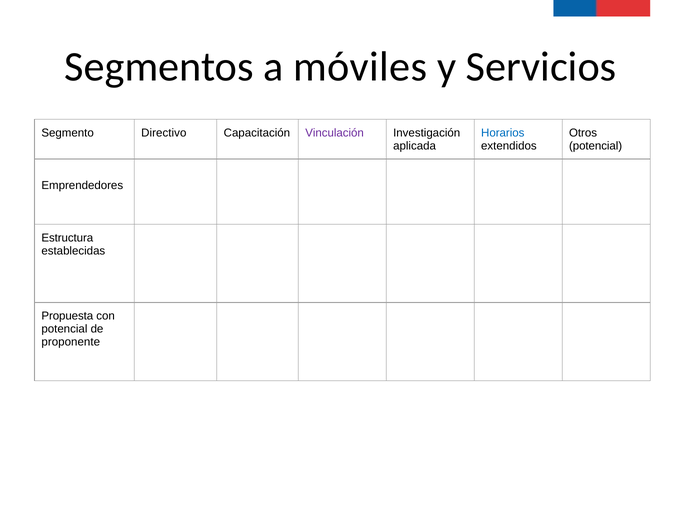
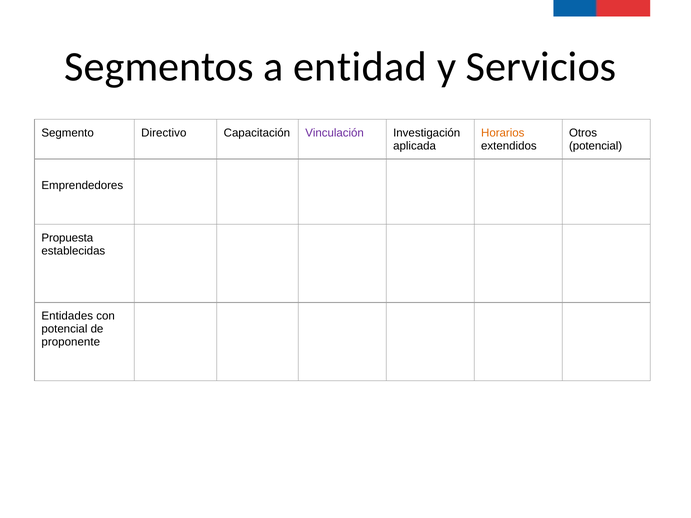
móviles: móviles -> entidad (360, 67)
Horarios colour: blue -> orange (503, 133)
Estructura: Estructura -> Propuesta (67, 238)
Propuesta: Propuesta -> Entidades (67, 316)
